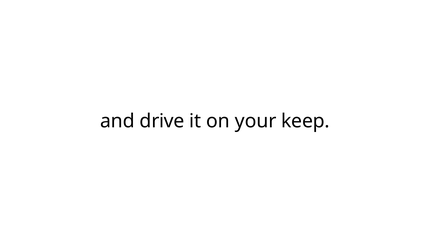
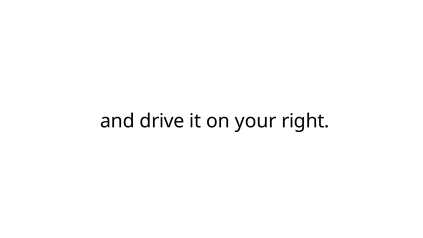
keep: keep -> right (305, 121)
